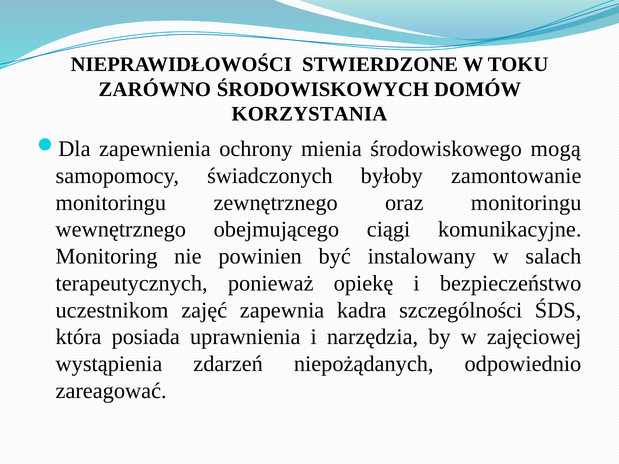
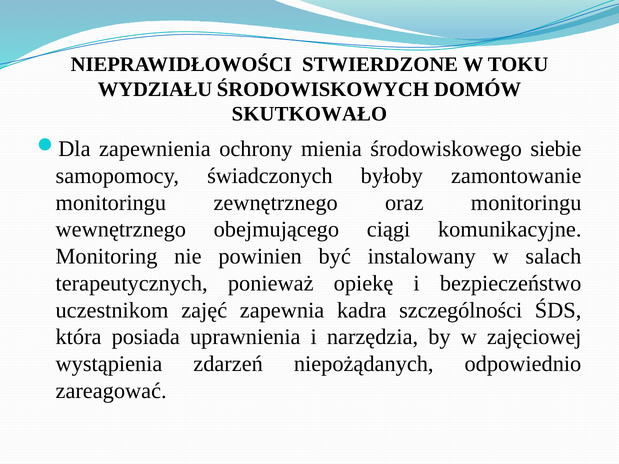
ZARÓWNO: ZARÓWNO -> WYDZIAŁU (155, 89)
KORZYSTANIA: KORZYSTANIA -> SKUTKOWAŁO (309, 114)
mogą: mogą -> siebie (556, 149)
